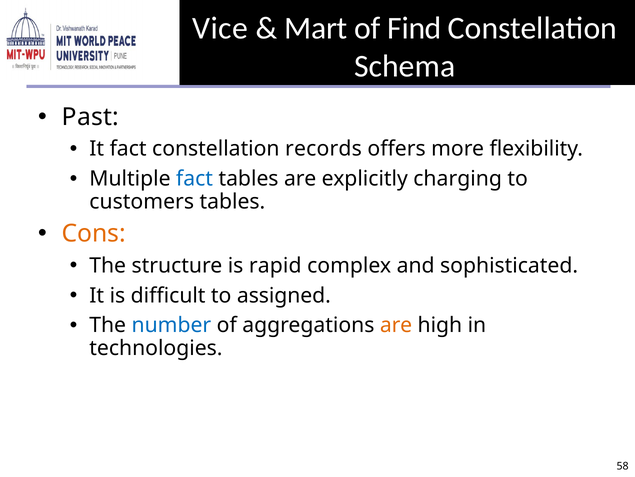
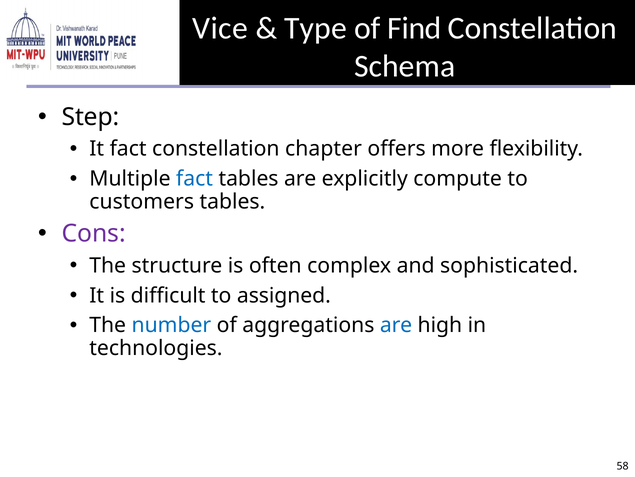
Mart: Mart -> Type (316, 28)
Past: Past -> Step (91, 117)
records: records -> chapter (324, 149)
charging: charging -> compute (458, 179)
Cons colour: orange -> purple (94, 233)
rapid: rapid -> often (275, 265)
are colour: orange -> blue (396, 325)
